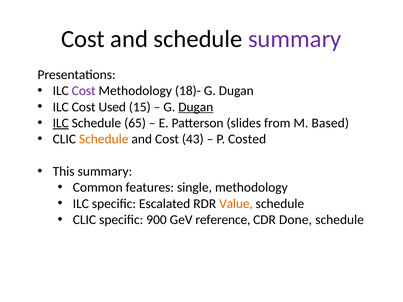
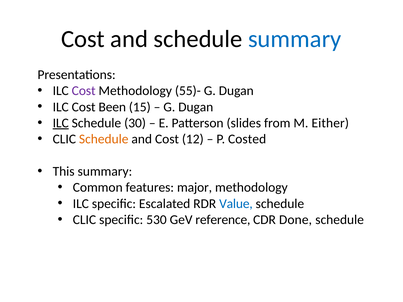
summary colour: purple -> blue (295, 39)
18)-: 18)- -> 55)- (188, 91)
Used: Used -> Been (112, 107)
Dugan underline: present -> none (196, 107)
65: 65 -> 30 (135, 123)
Based: Based -> Either (330, 123)
43: 43 -> 12 (193, 139)
single: single -> major (195, 188)
Value colour: orange -> blue (236, 204)
900: 900 -> 530 (156, 220)
